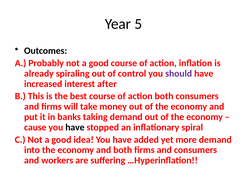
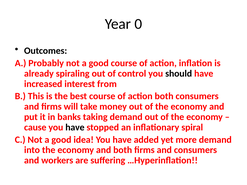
5: 5 -> 0 (138, 24)
should colour: purple -> black (179, 74)
after: after -> from (107, 84)
